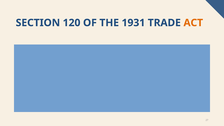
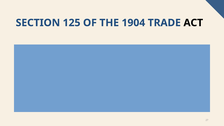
120: 120 -> 125 (72, 23)
1931: 1931 -> 1904 (133, 23)
ACT colour: orange -> black (193, 23)
